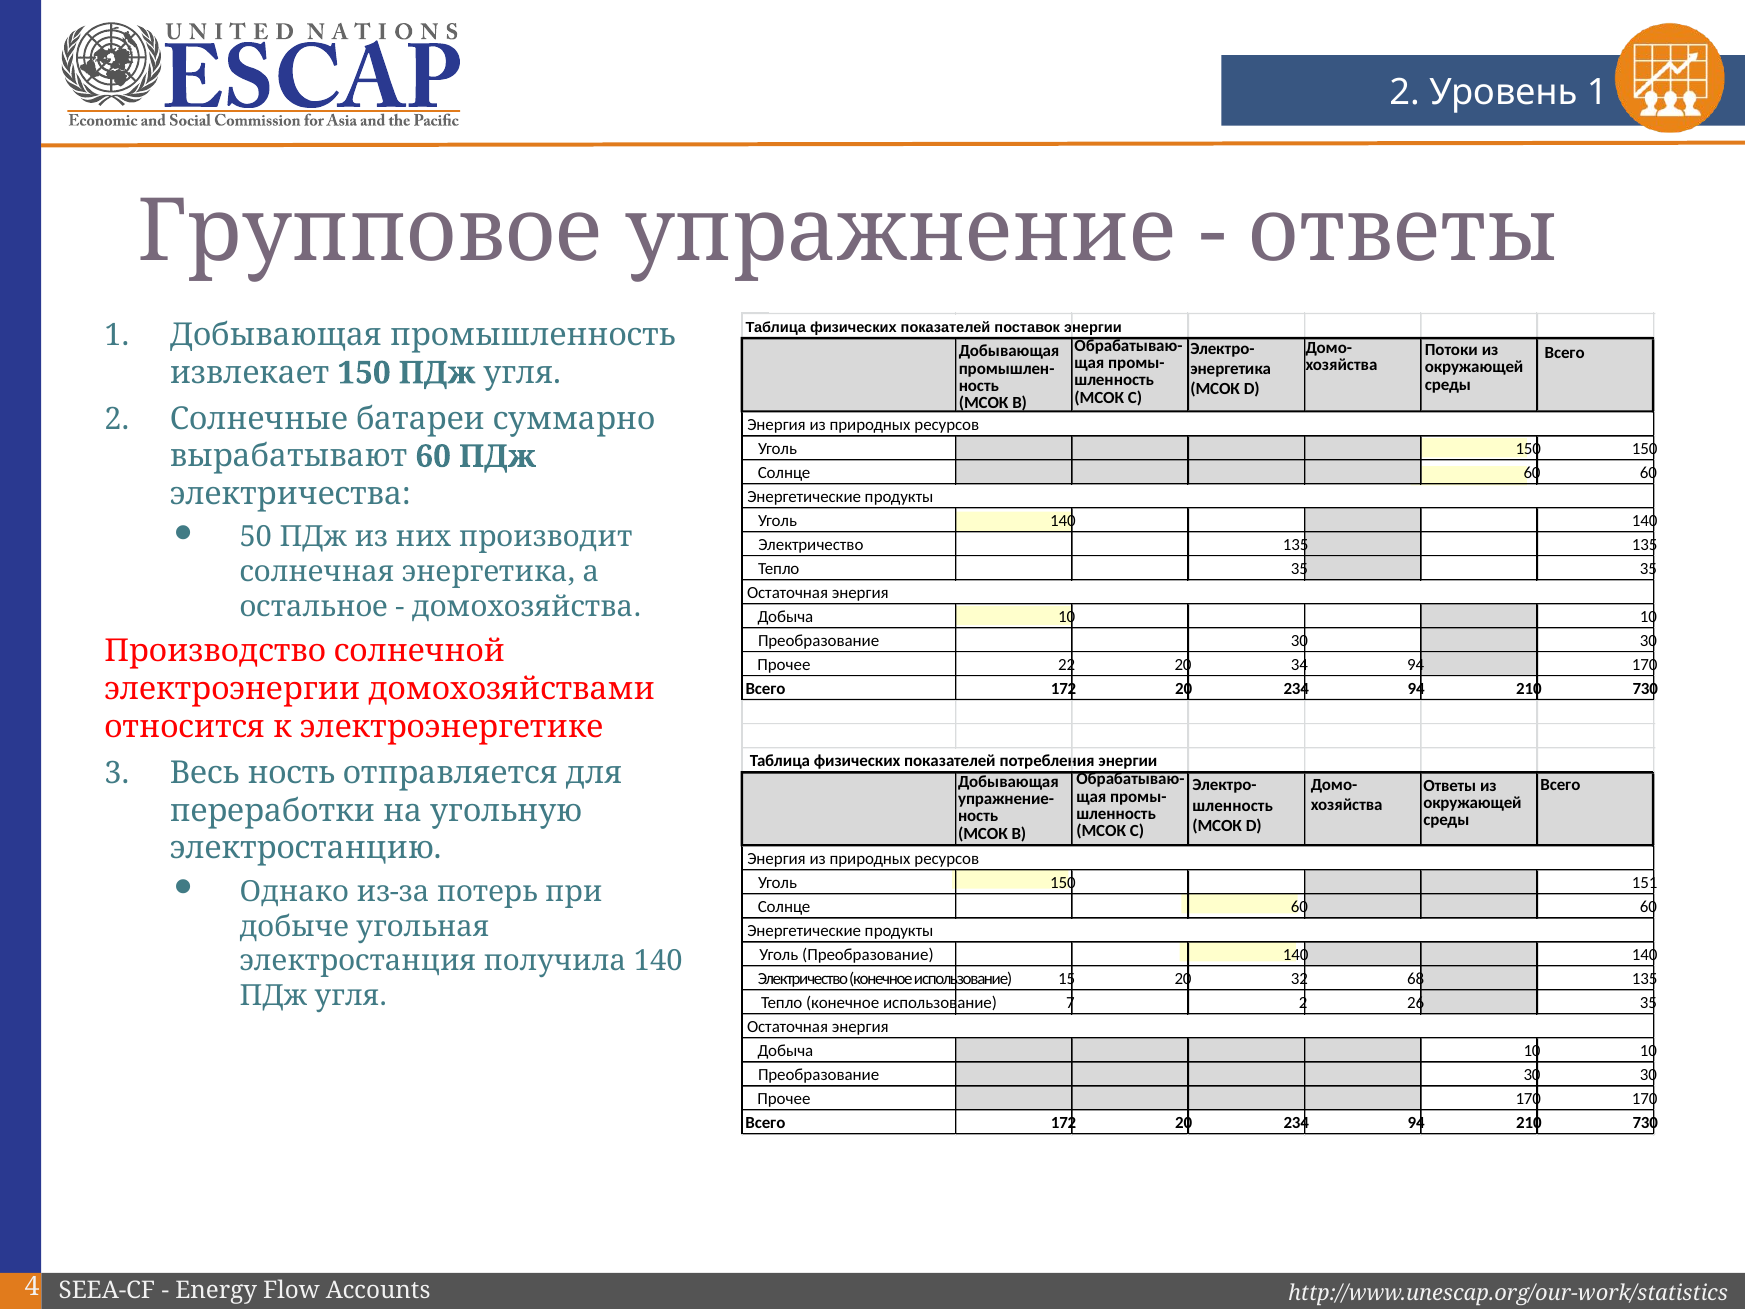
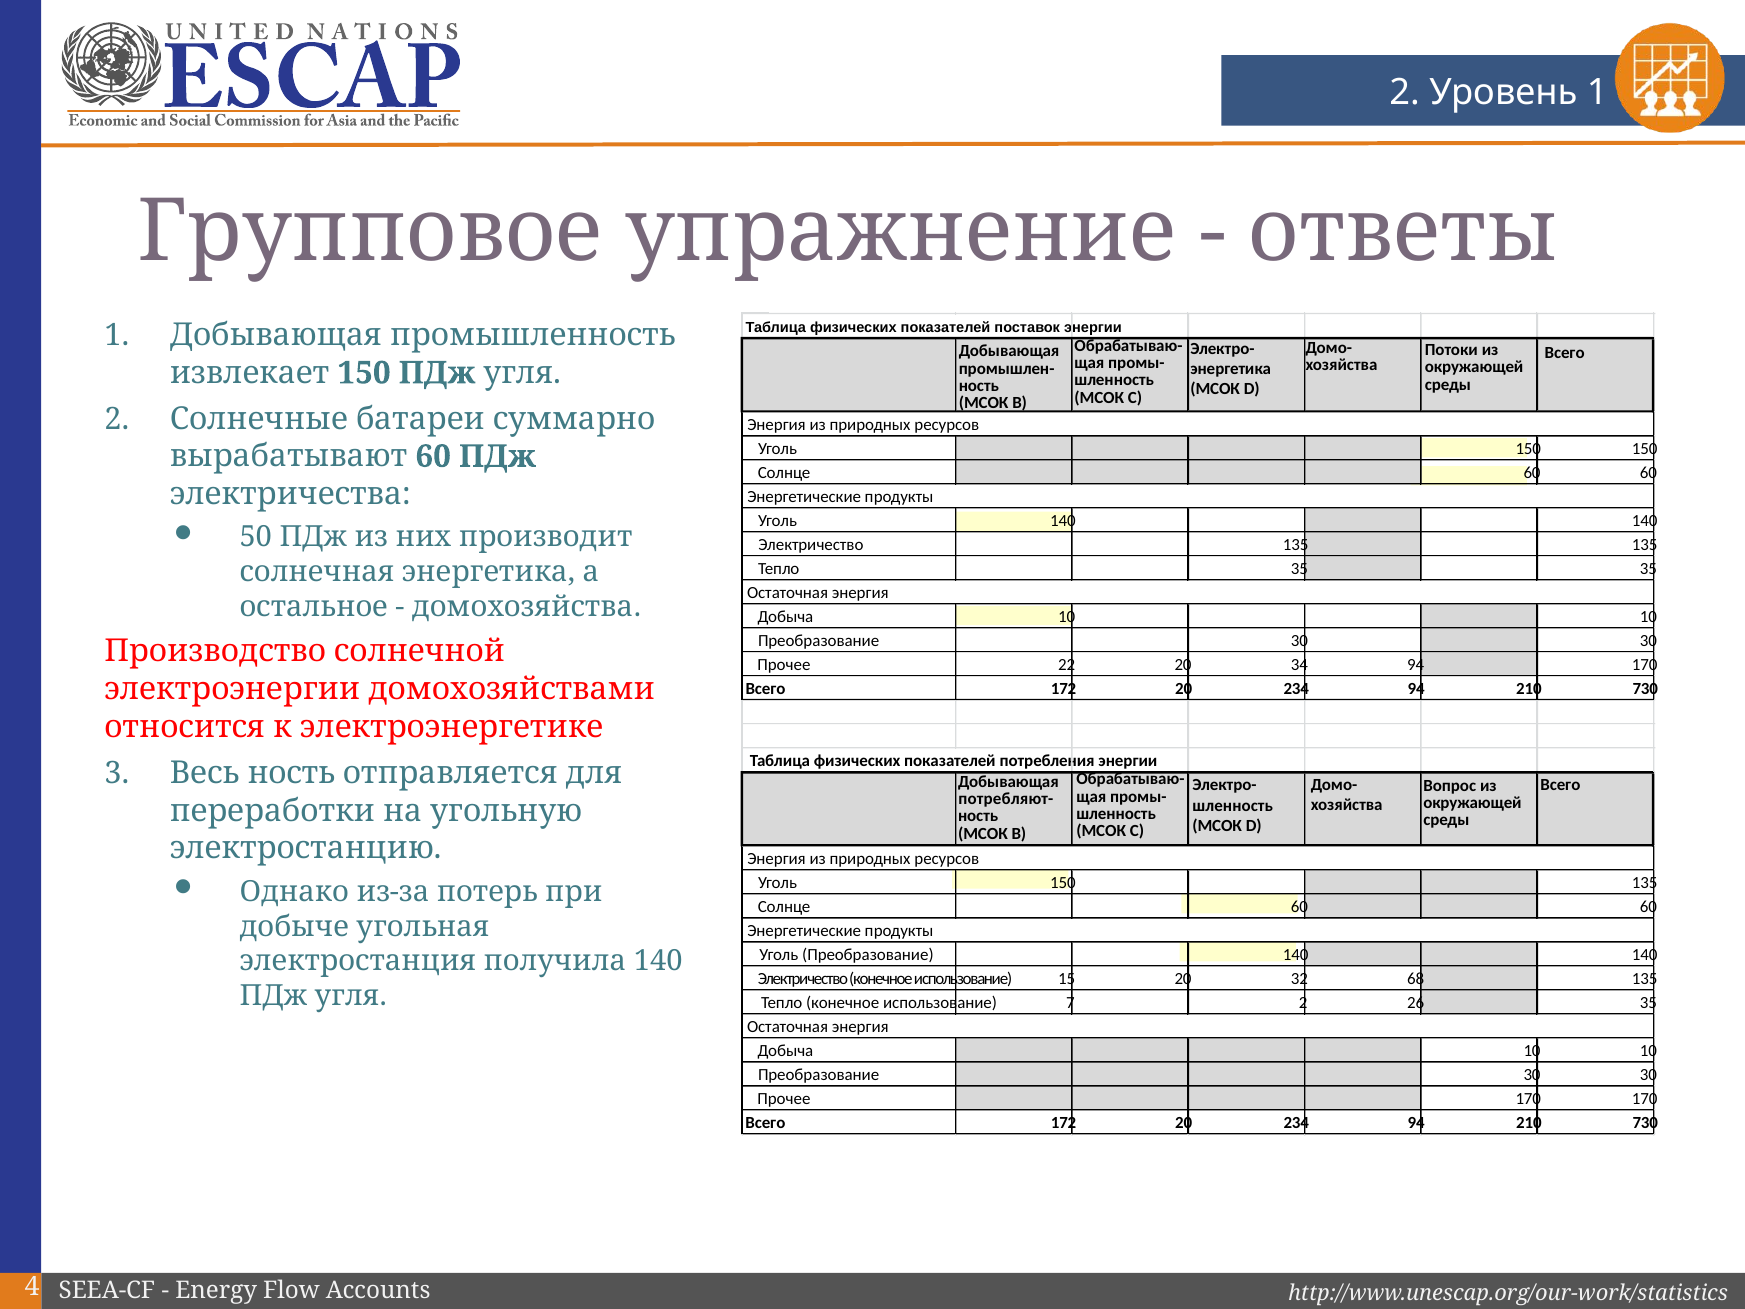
Ответы: Ответы -> Вопрос (1450, 785)
упражнение-: упражнение- -> потребляют- (1006, 799)
150 151: 151 -> 135 (1645, 883)
